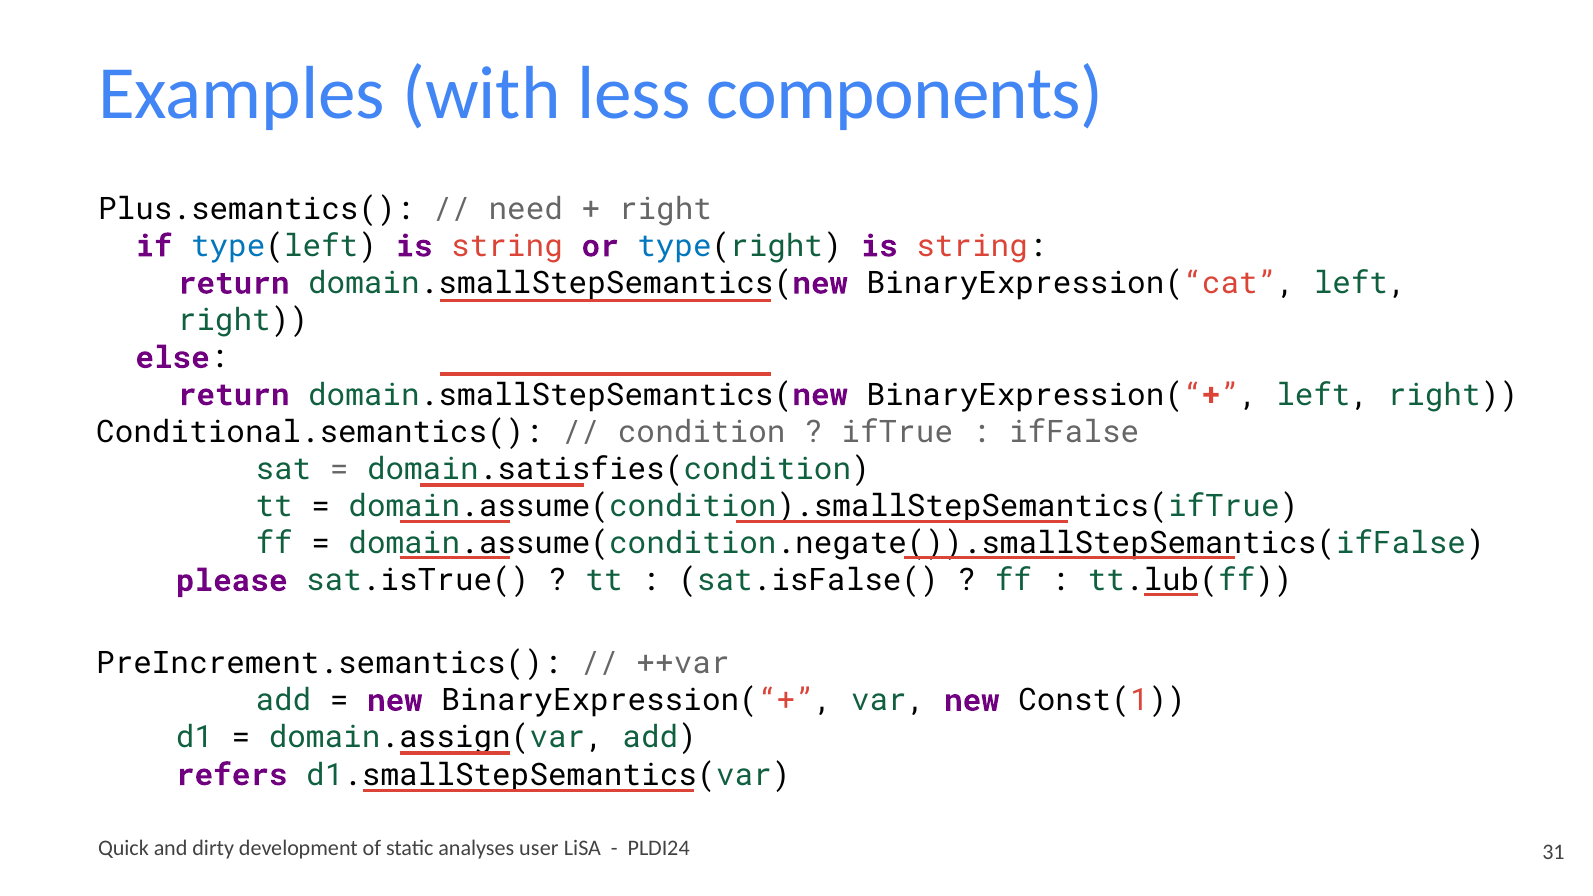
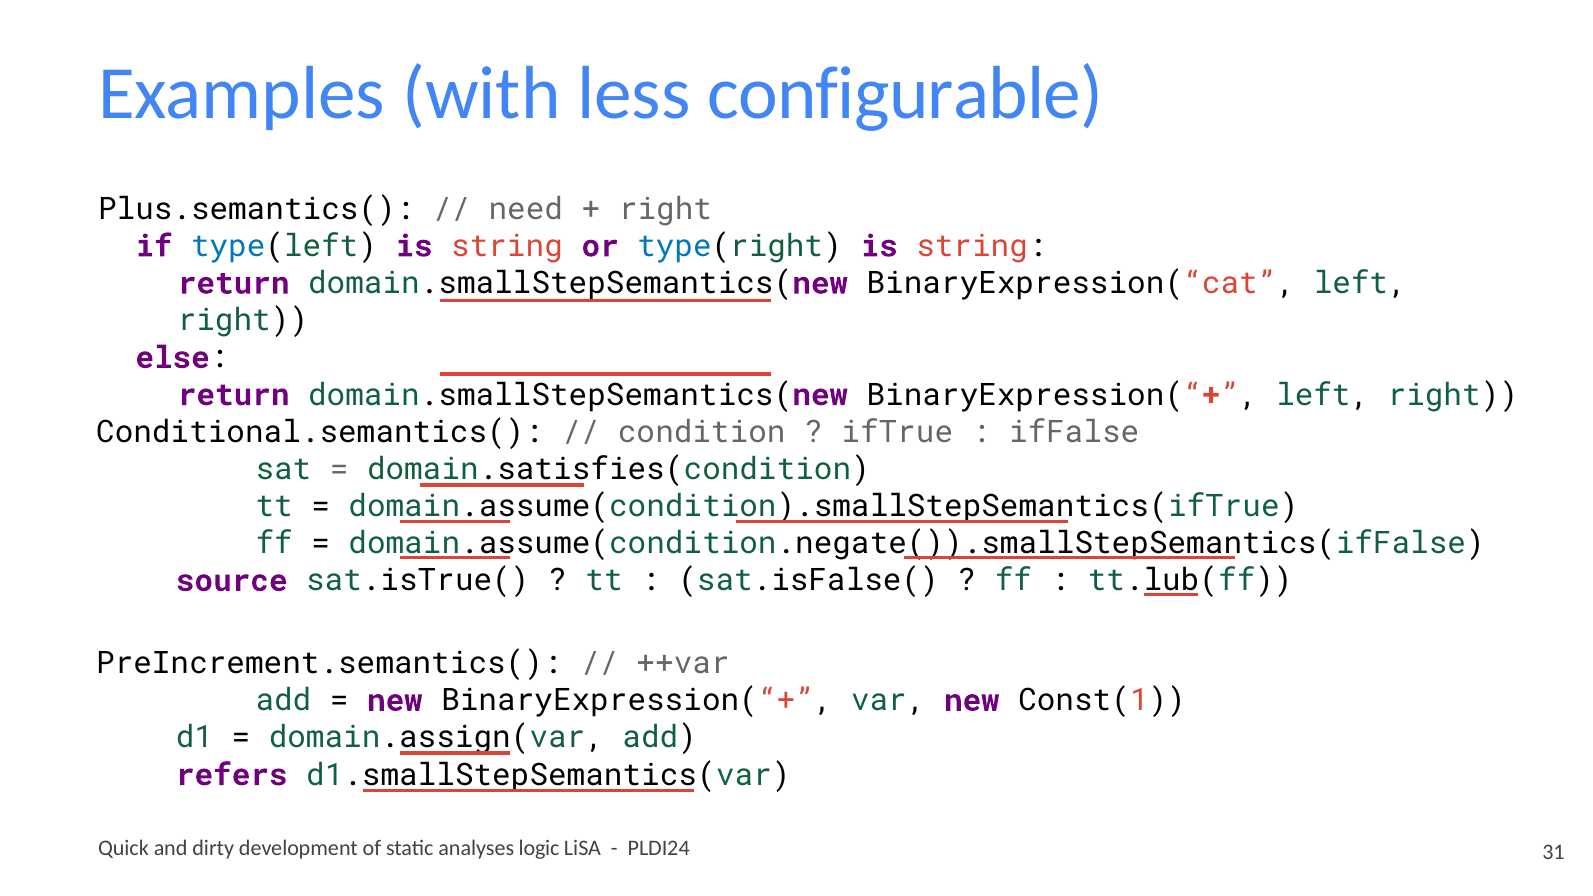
components: components -> configurable (905, 94)
please: please -> source (232, 581)
user: user -> logic (539, 848)
